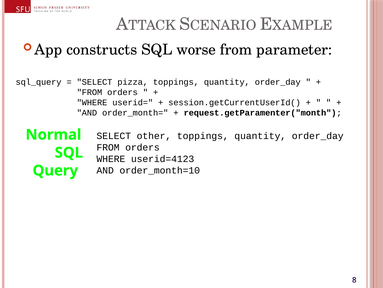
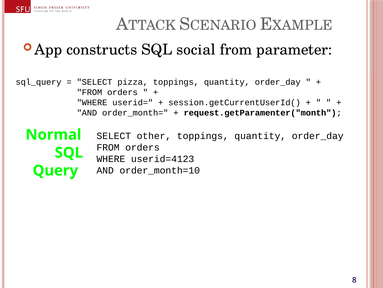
worse: worse -> social (196, 50)
